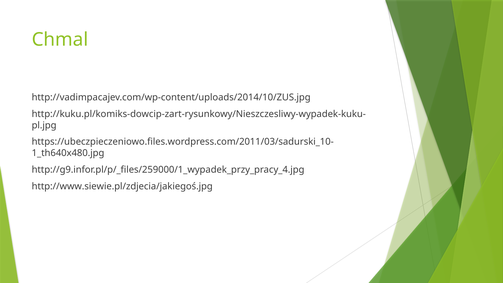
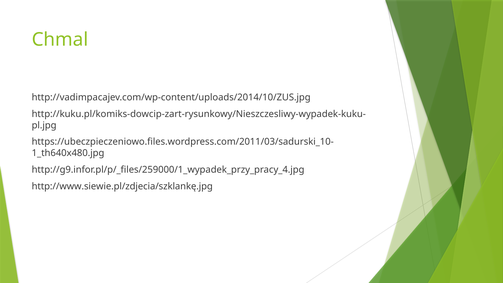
http://www.siewie.pl/zdjecia/jakiegoś.jpg: http://www.siewie.pl/zdjecia/jakiegoś.jpg -> http://www.siewie.pl/zdjecia/szklankę.jpg (122, 186)
